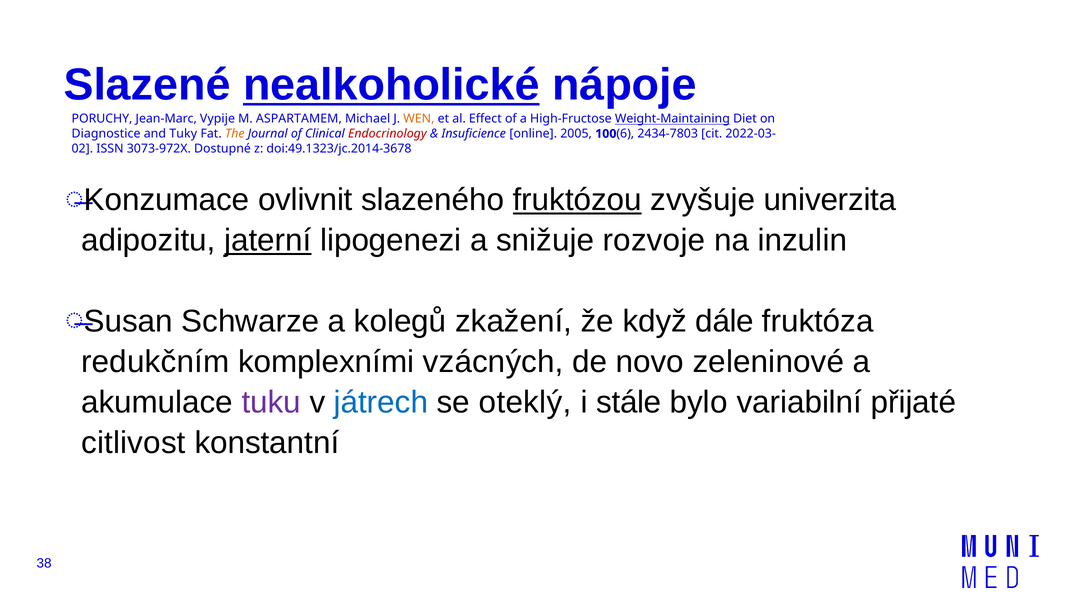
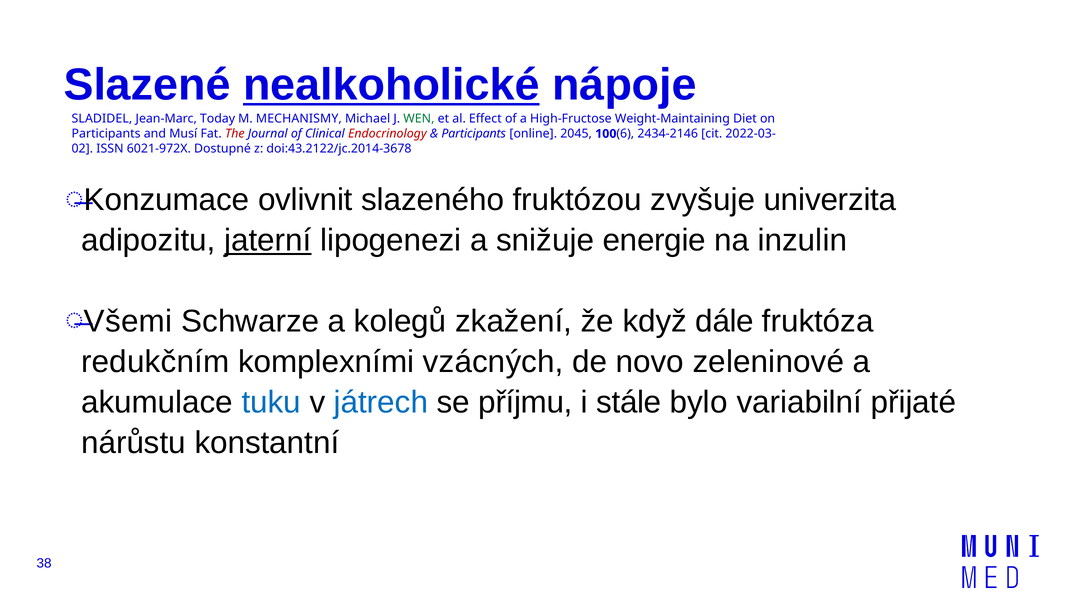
PORUCHY: PORUCHY -> SLADIDEL (102, 119)
Vypije: Vypije -> Today (218, 119)
ASPARTAMEM: ASPARTAMEM -> MECHANISMY (299, 119)
WEN colour: orange -> green (419, 119)
Weight-Maintaining underline: present -> none (672, 119)
Diagnostice: Diagnostice -> Participants (106, 134)
Tuky: Tuky -> Musí (183, 134)
The colour: orange -> red (235, 134)
Insuficience: Insuficience -> Participants (474, 134)
2005: 2005 -> 2045 (576, 134)
2434-7803: 2434-7803 -> 2434-2146 (668, 134)
3073-972X: 3073-972X -> 6021-972X (159, 148)
doi:49.1323/jc.2014-3678: doi:49.1323/jc.2014-3678 -> doi:43.2122/jc.2014-3678 (339, 148)
fruktózou underline: present -> none (577, 200)
rozvoje: rozvoje -> energie (654, 240)
Susan: Susan -> Všemi (128, 321)
tuku colour: purple -> blue (271, 402)
oteklý: oteklý -> příjmu (525, 402)
citlivost: citlivost -> nárůstu (133, 442)
